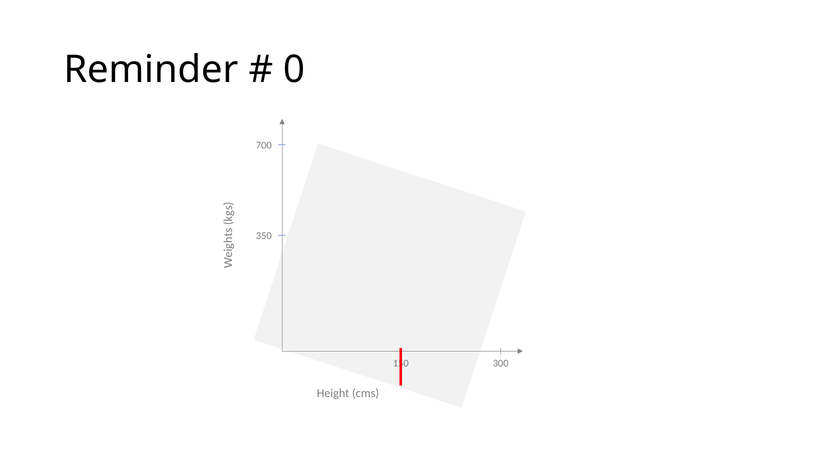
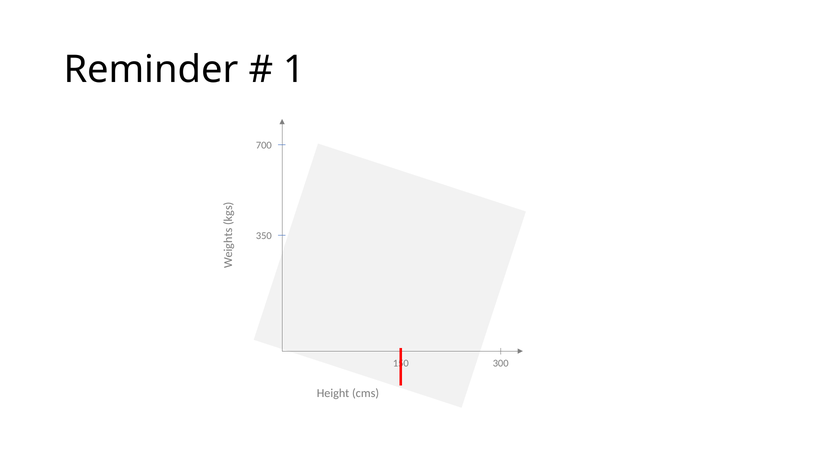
0: 0 -> 1 (294, 70)
